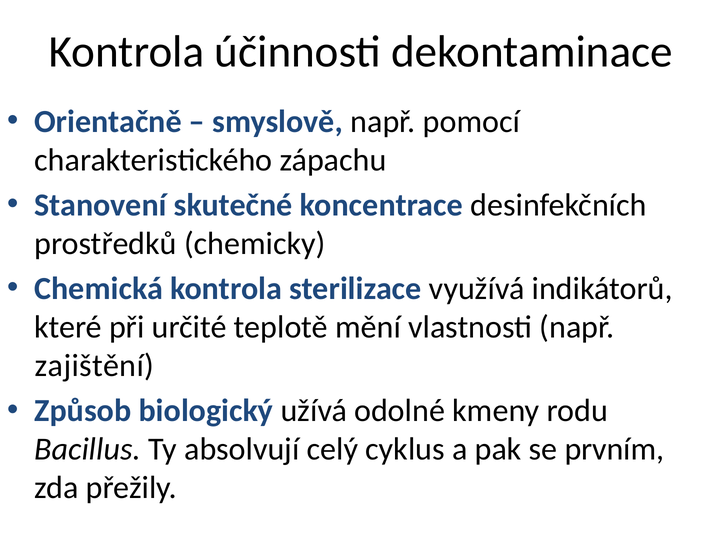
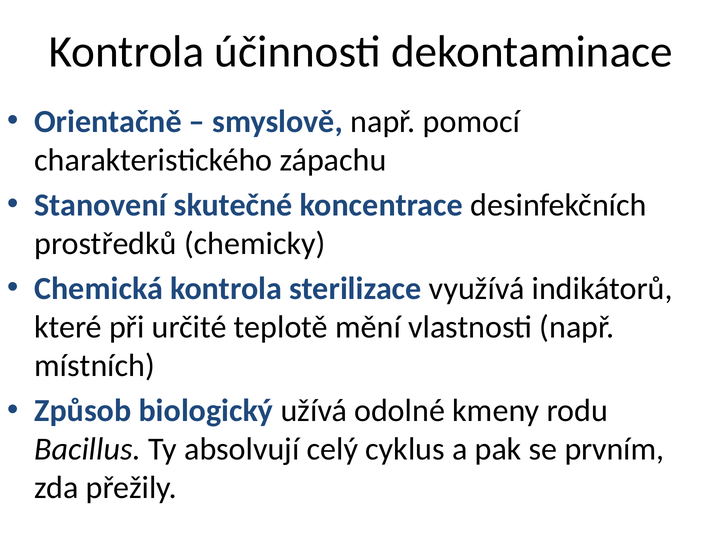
zajištění: zajištění -> místních (95, 365)
